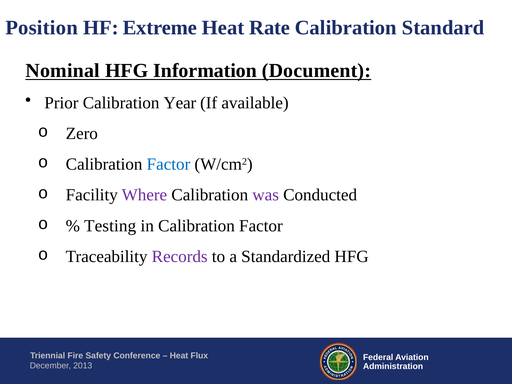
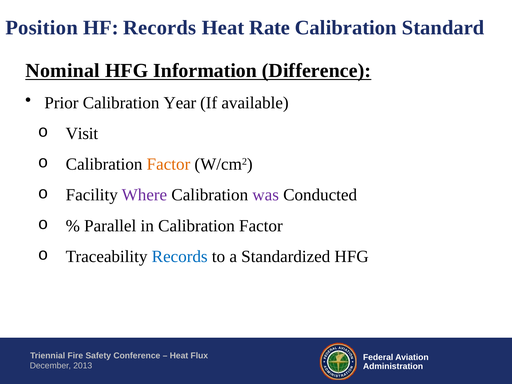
HF Extreme: Extreme -> Records (160, 28)
Document: Document -> Difference (316, 71)
Zero: Zero -> Visit (82, 134)
Factor colour: blue -> orange (168, 164)
Testing: Testing -> Parallel (110, 226)
Records colour: purple -> blue (180, 256)
